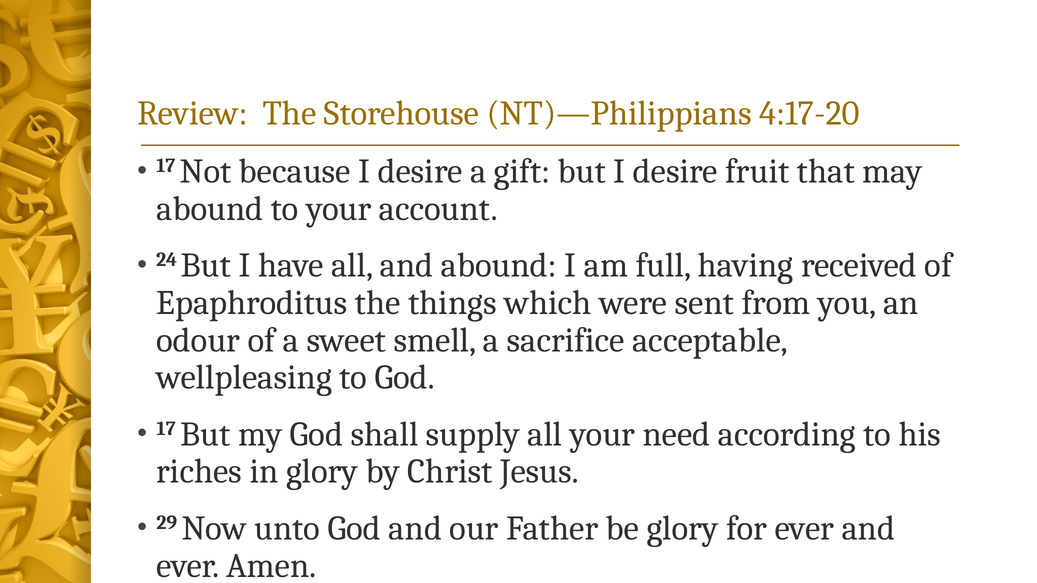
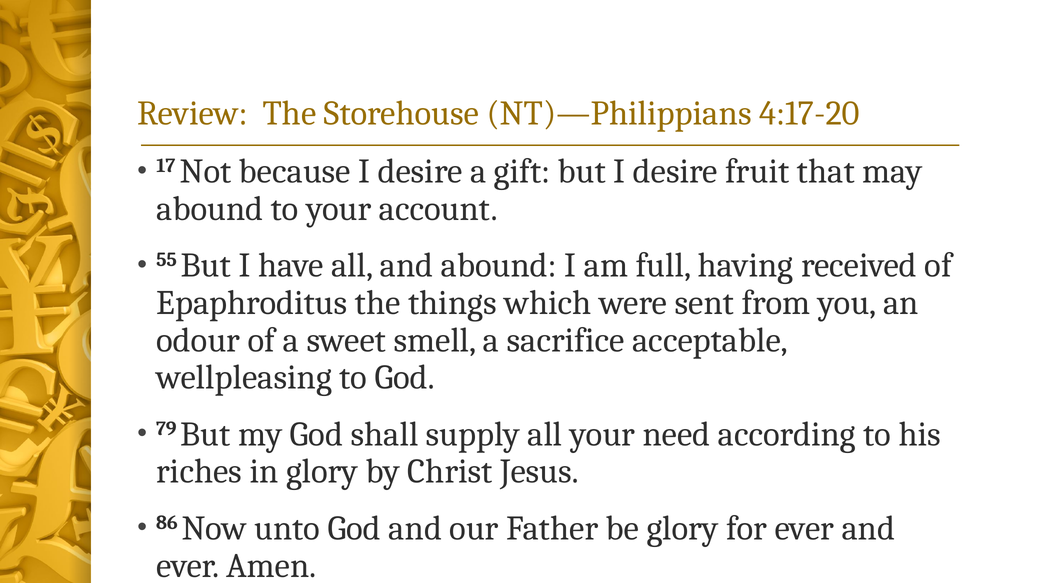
24: 24 -> 55 (167, 260)
17: 17 -> 79 (166, 429)
29: 29 -> 86 (167, 523)
